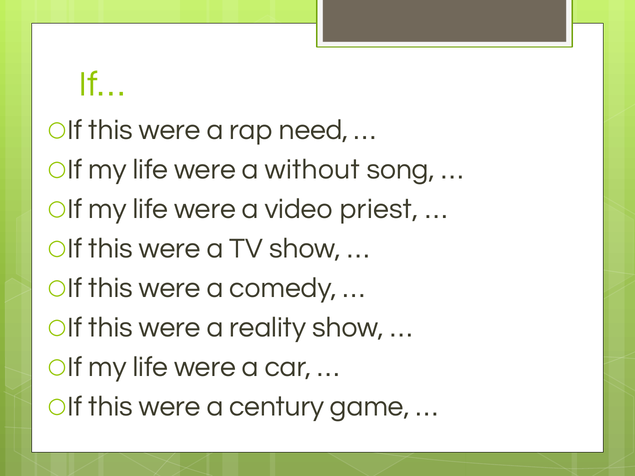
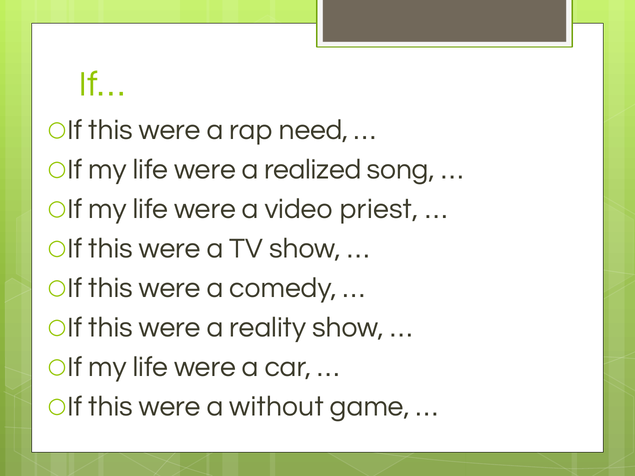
without: without -> realized (313, 169)
century: century -> without (277, 407)
